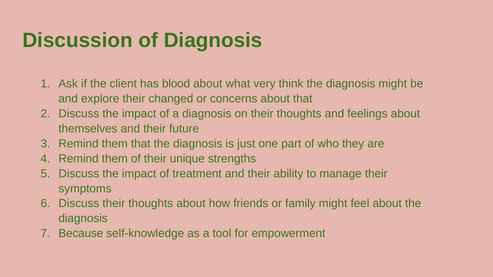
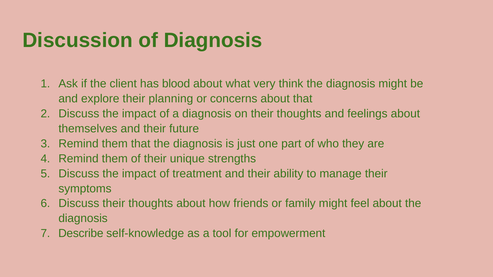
changed: changed -> planning (171, 99)
Because: Because -> Describe (81, 234)
